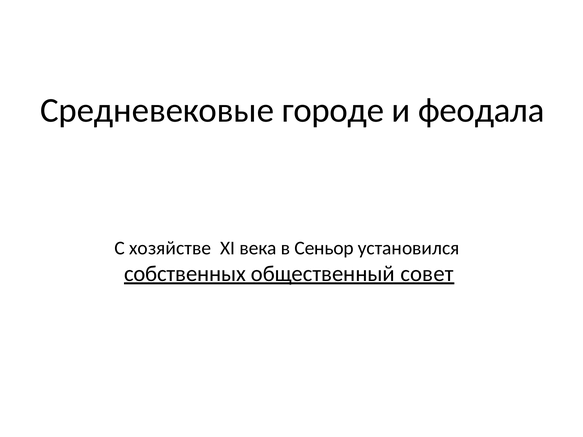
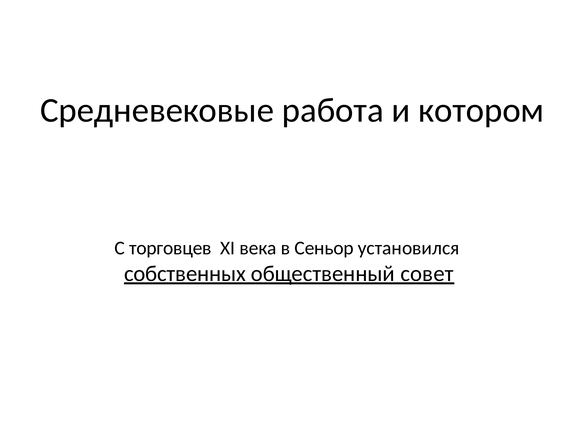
городе: городе -> работа (333, 111)
феодала: феодала -> котором (481, 111)
хозяйстве: хозяйстве -> торговцев (170, 248)
